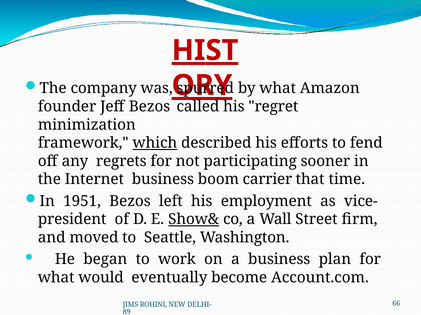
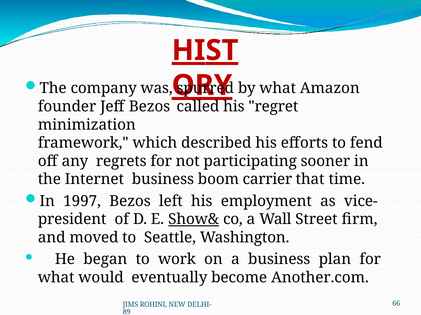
which underline: present -> none (155, 143)
1951: 1951 -> 1997 (82, 202)
Account.com: Account.com -> Another.com (320, 278)
